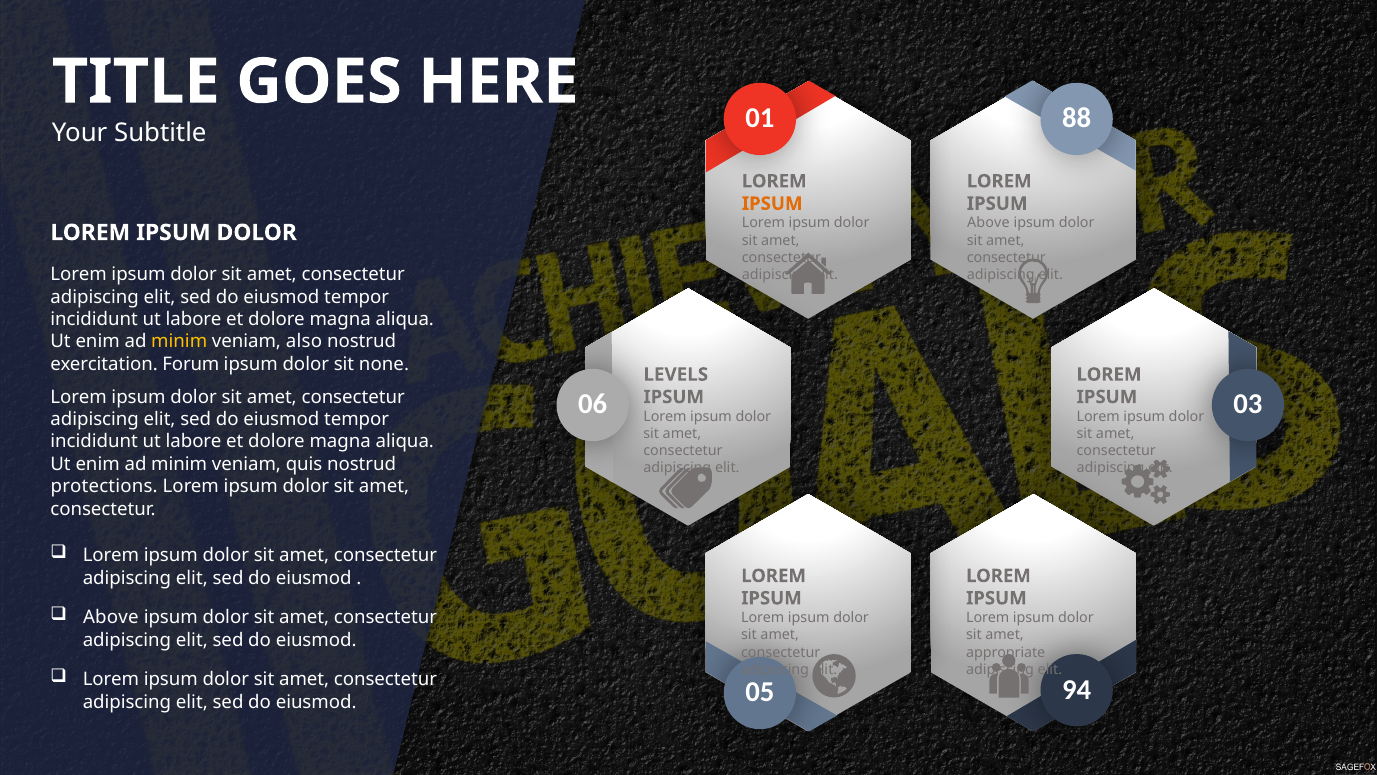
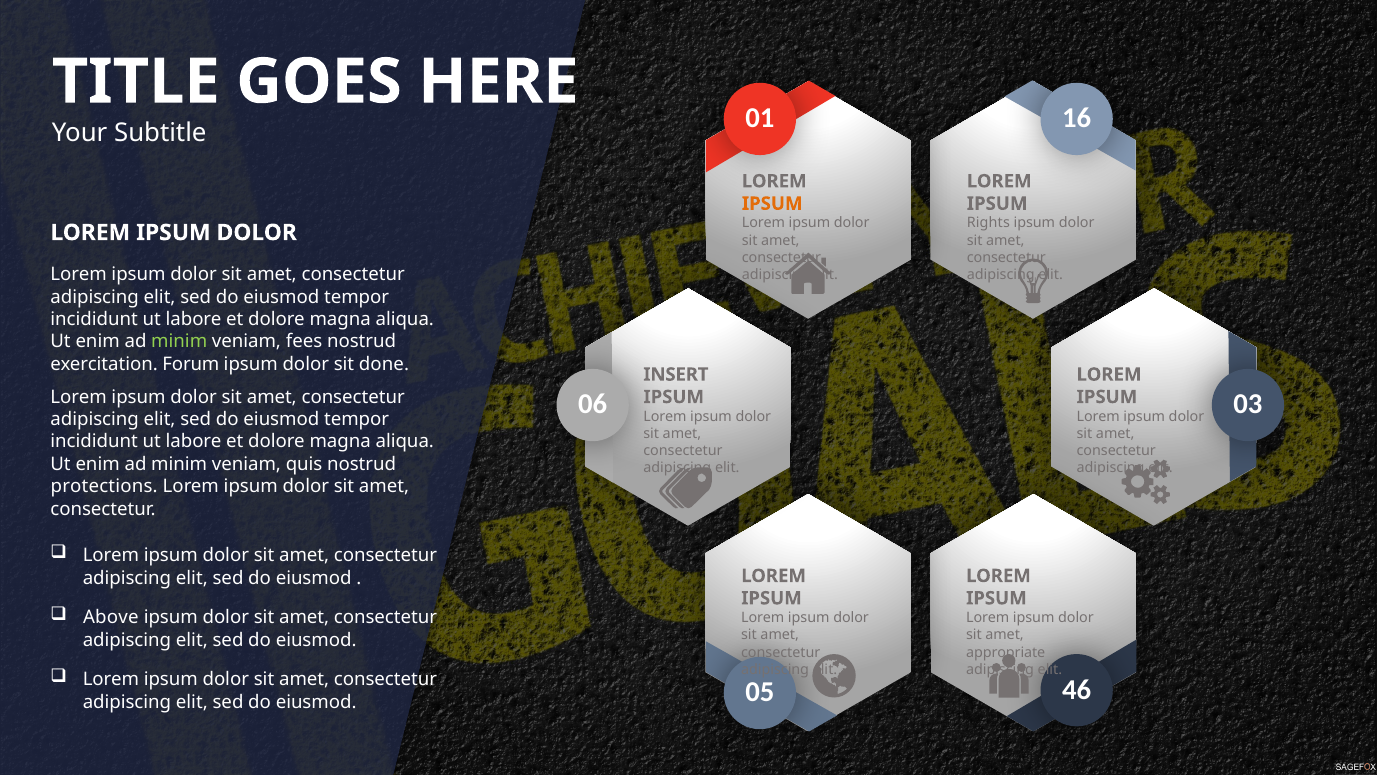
88: 88 -> 16 (1077, 118)
Above: Above -> Rights (988, 223)
minim colour: yellow -> light green (179, 342)
also: also -> fees (304, 342)
none: none -> done (384, 364)
LEVELS: LEVELS -> INSERT (676, 374)
94: 94 -> 46 (1077, 689)
